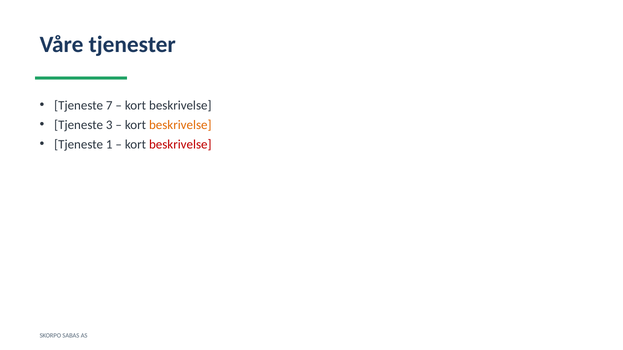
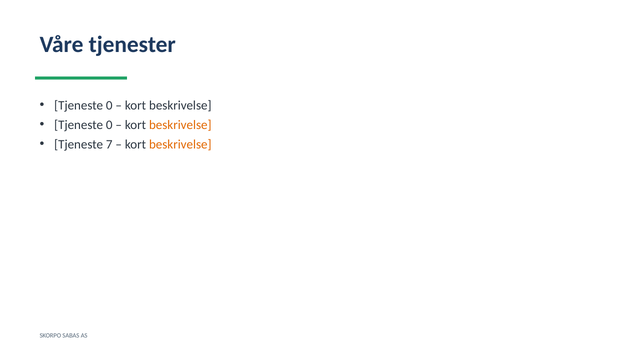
7: 7 -> 0 (109, 106)
3: 3 -> 0 (109, 125)
1: 1 -> 7 (109, 144)
beskrivelse colour: red -> orange (180, 144)
